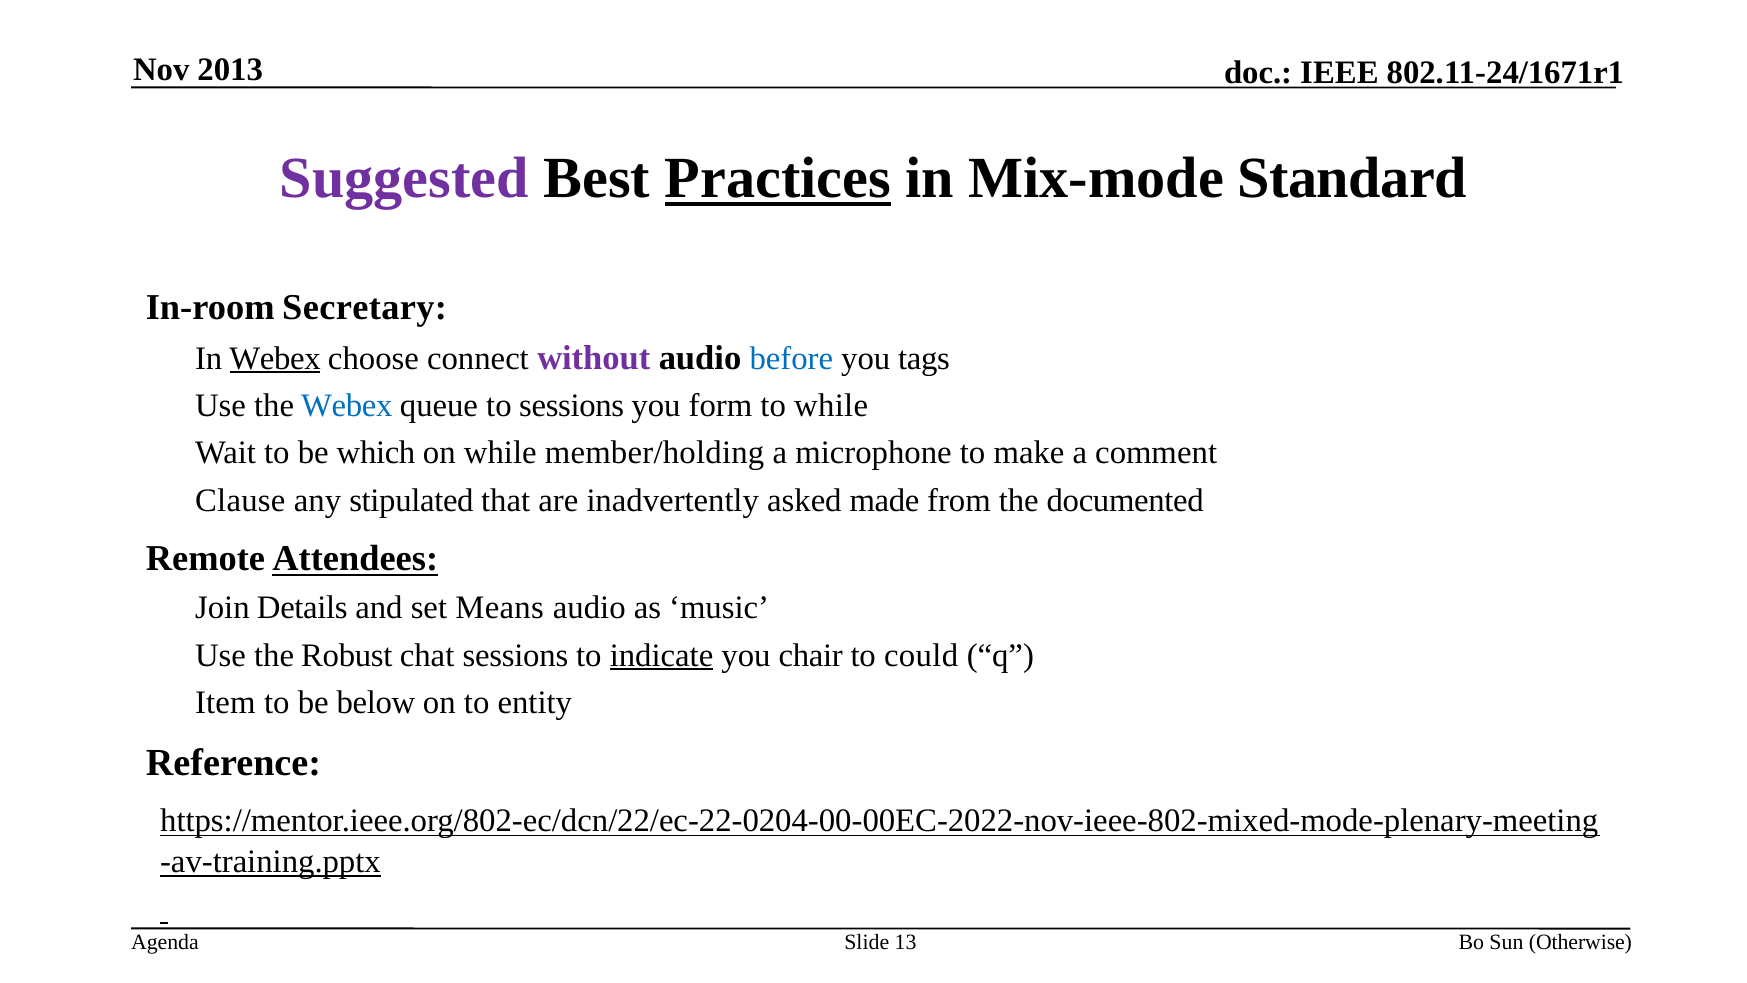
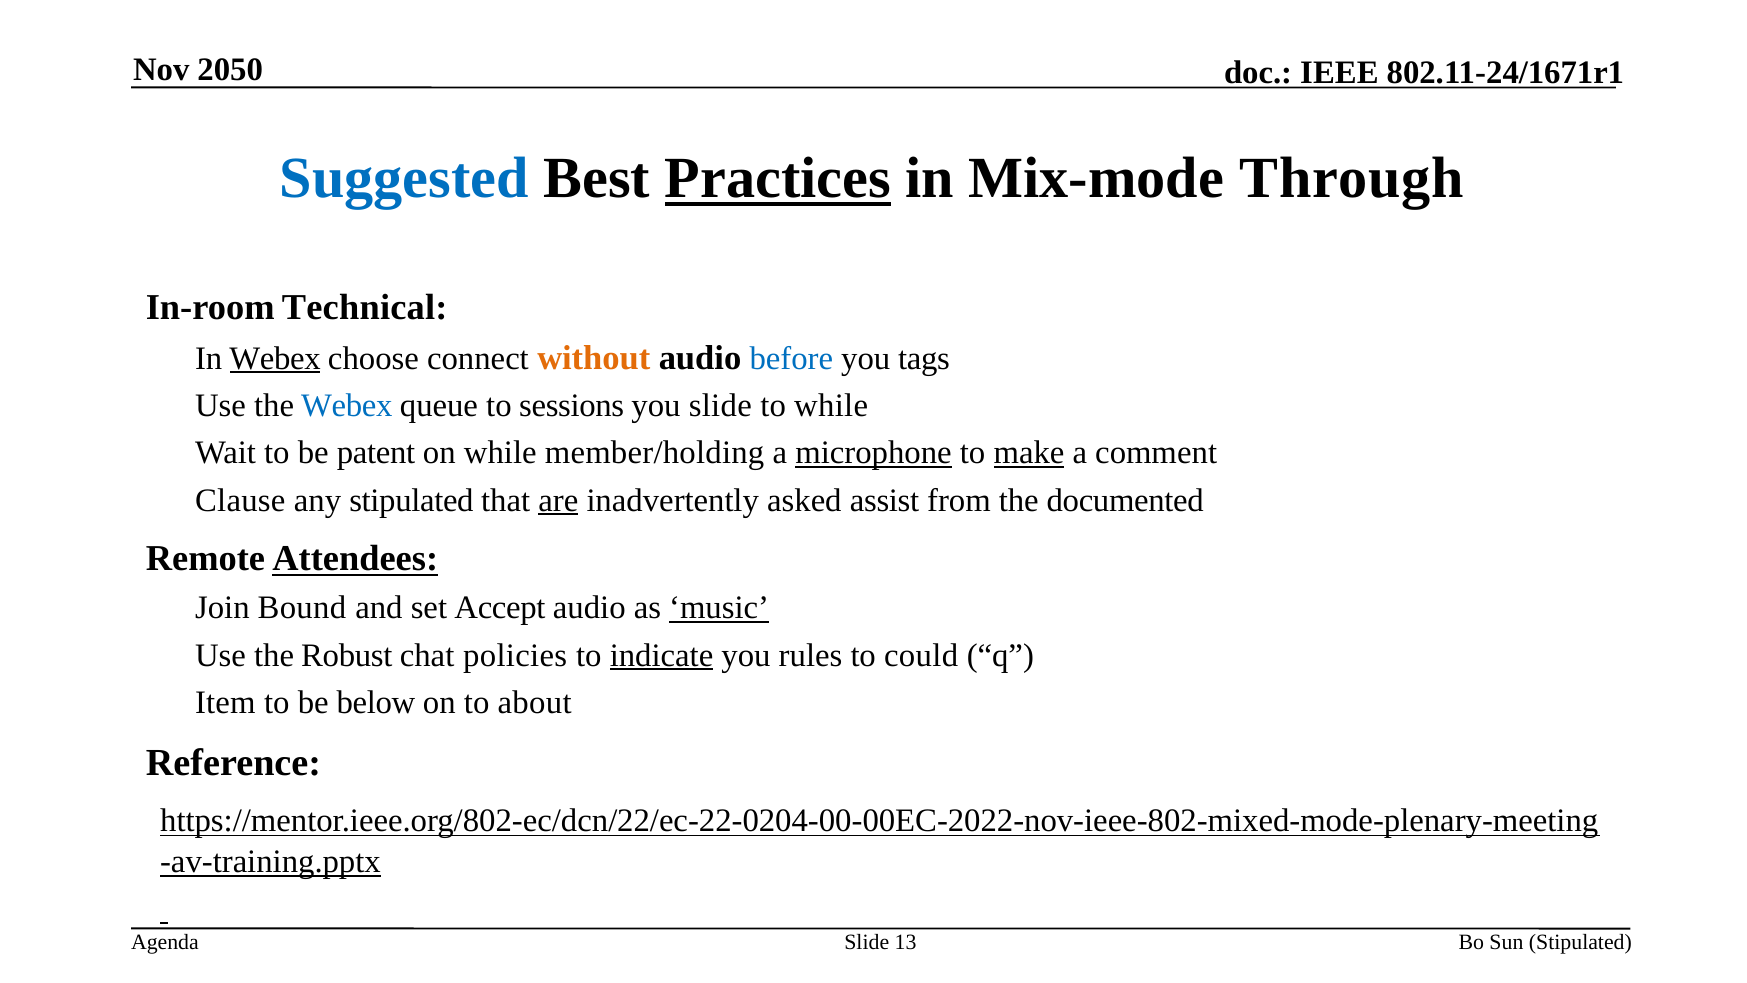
2013: 2013 -> 2050 (230, 69)
Suggested colour: purple -> blue (404, 179)
Standard: Standard -> Through (1352, 179)
Secretary: Secretary -> Technical (365, 307)
without colour: purple -> orange (594, 358)
you form: form -> slide (720, 406)
which: which -> patent (376, 453)
microphone underline: none -> present (874, 453)
make underline: none -> present (1029, 453)
are underline: none -> present (558, 500)
made: made -> assist (885, 500)
Details: Details -> Bound (302, 608)
Means: Means -> Accept (500, 608)
music underline: none -> present (719, 608)
chat sessions: sessions -> policies (515, 655)
chair: chair -> rules (811, 655)
entity: entity -> about (535, 702)
Sun Otherwise: Otherwise -> Stipulated (1580, 942)
